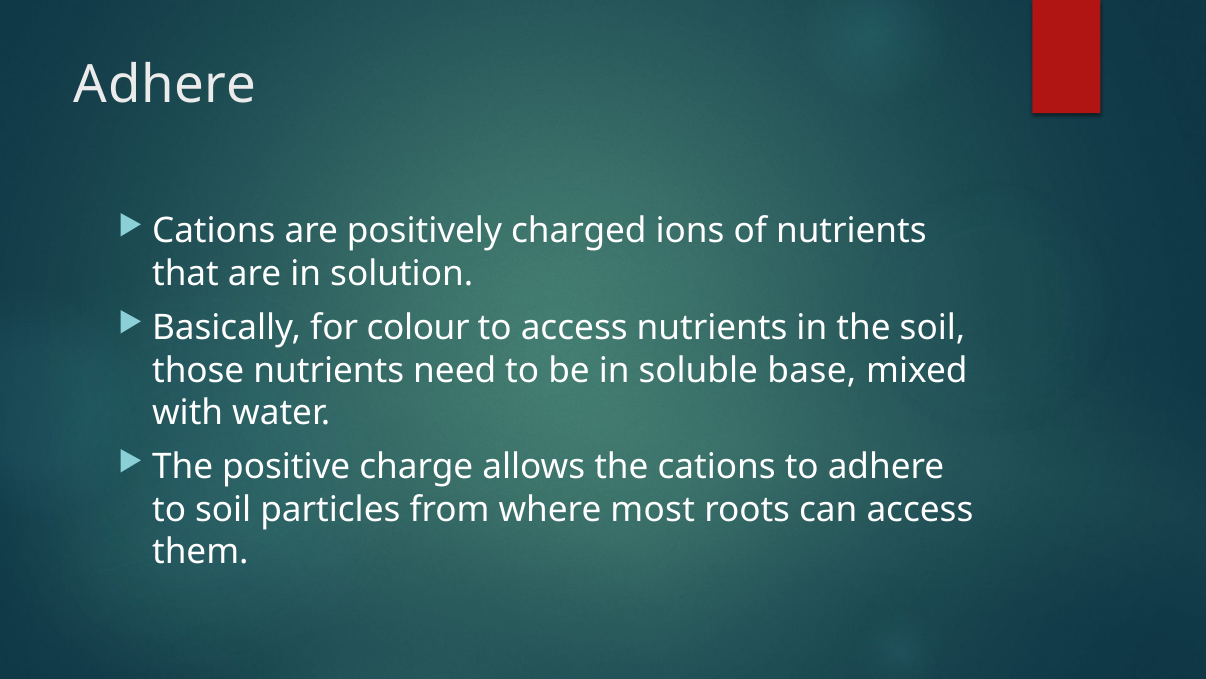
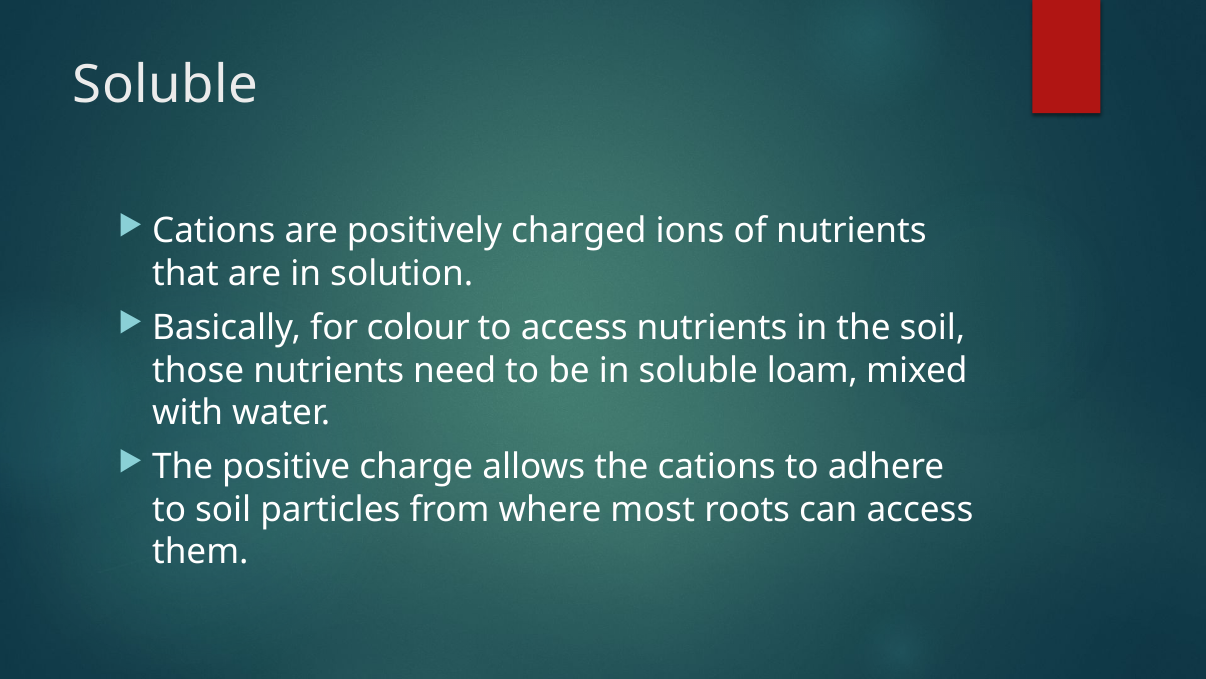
Adhere: Adhere -> Soluble (165, 85)
base: base -> loam (812, 370)
